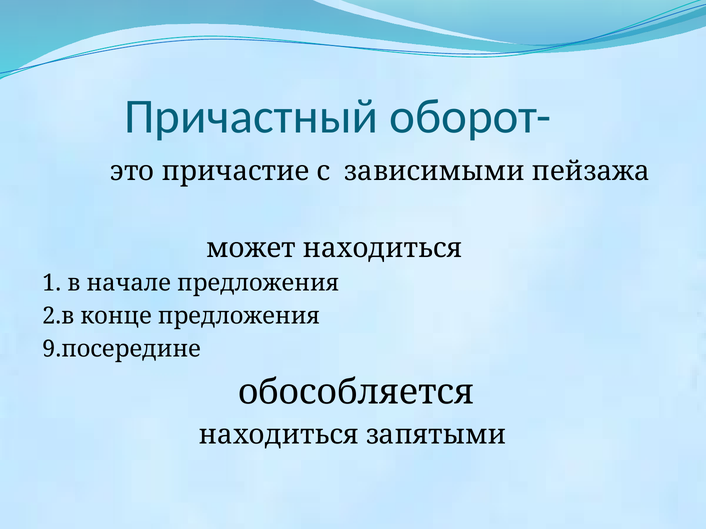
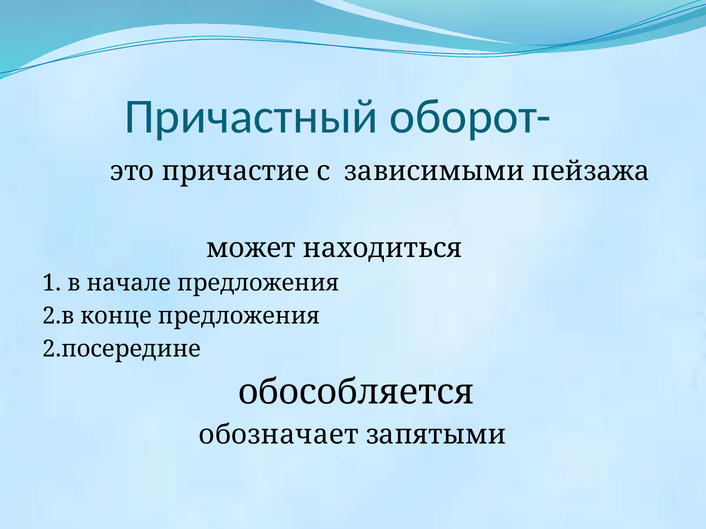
9.посередине: 9.посередине -> 2.посередине (122, 349)
находиться: находиться -> обозначает (279, 435)
